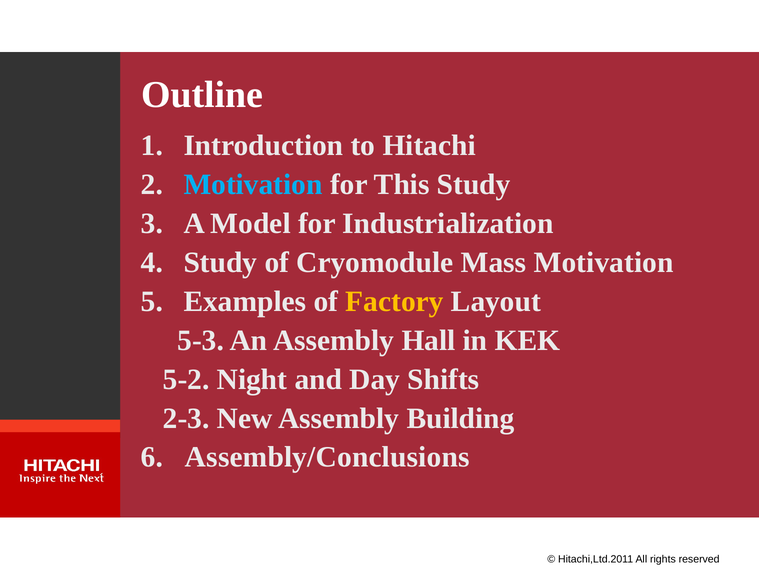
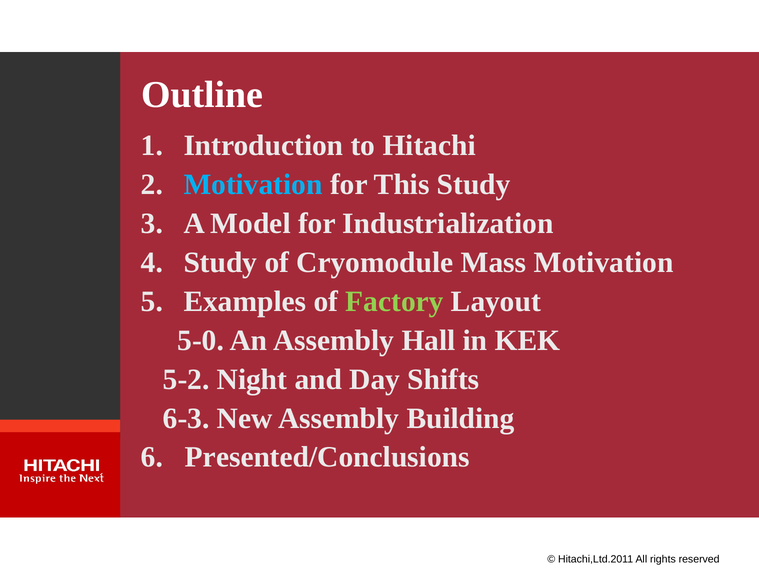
Factory colour: yellow -> light green (395, 302)
5-3: 5-3 -> 5-0 (201, 341)
2-3: 2-3 -> 6-3 (186, 418)
Assembly/Conclusions: Assembly/Conclusions -> Presented/Conclusions (327, 457)
